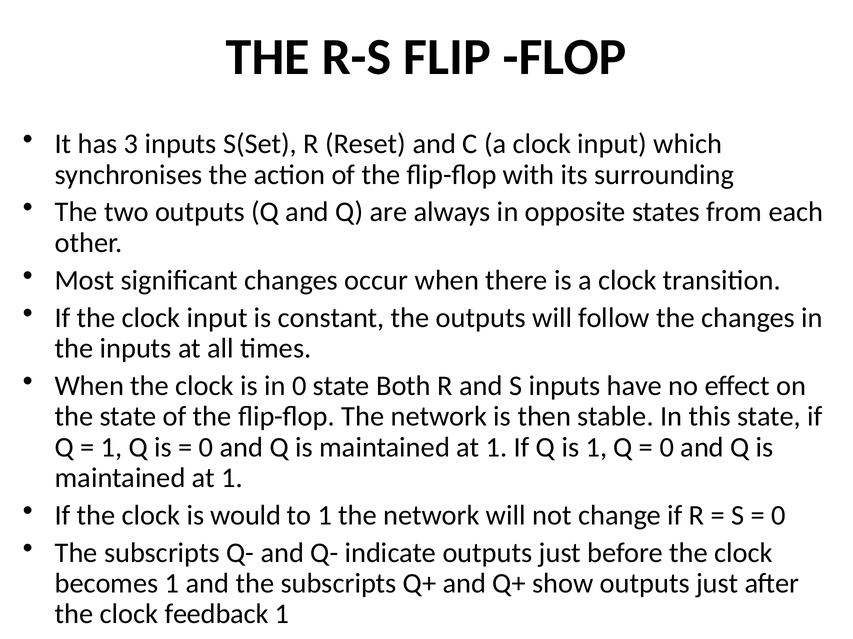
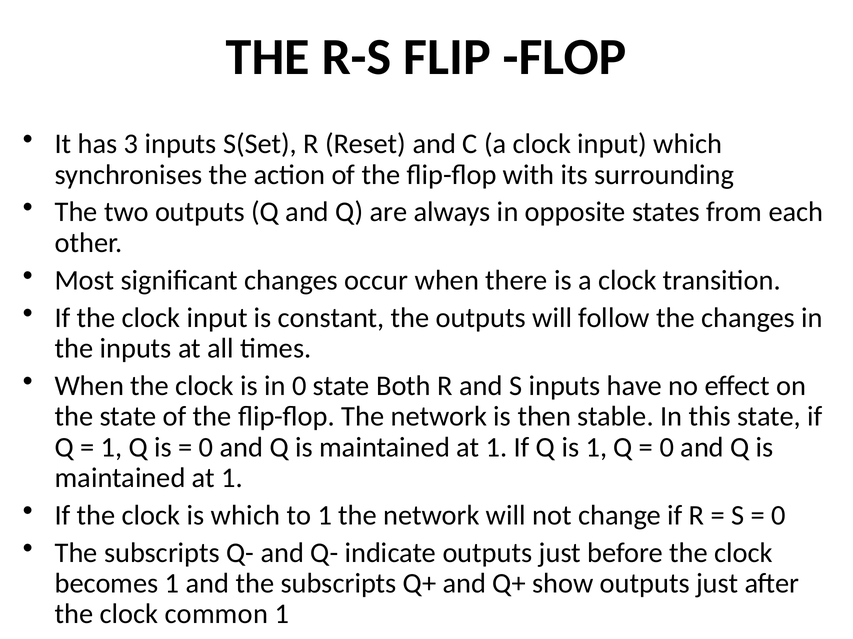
is would: would -> which (245, 516)
feedback: feedback -> common (216, 615)
